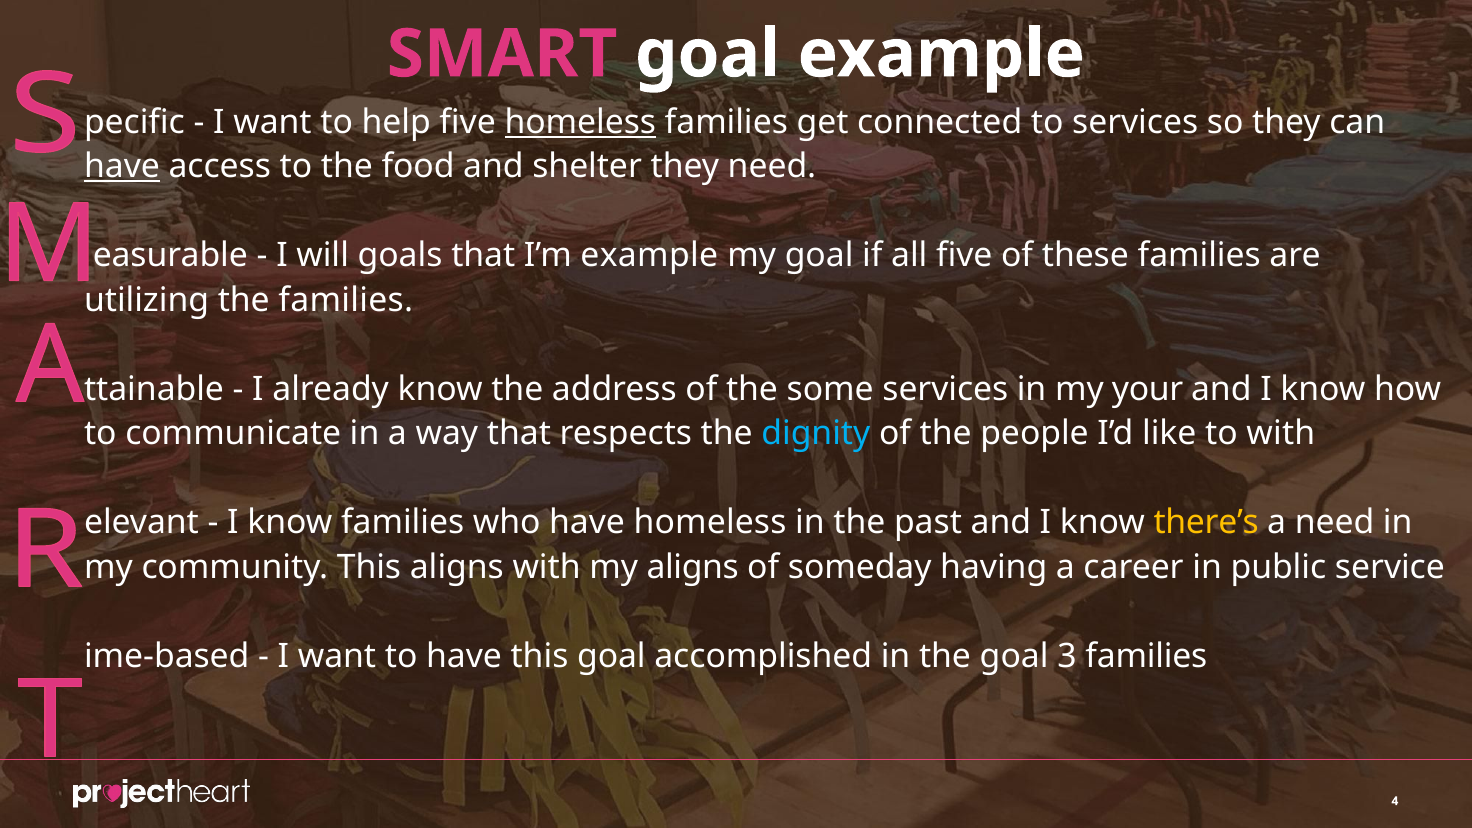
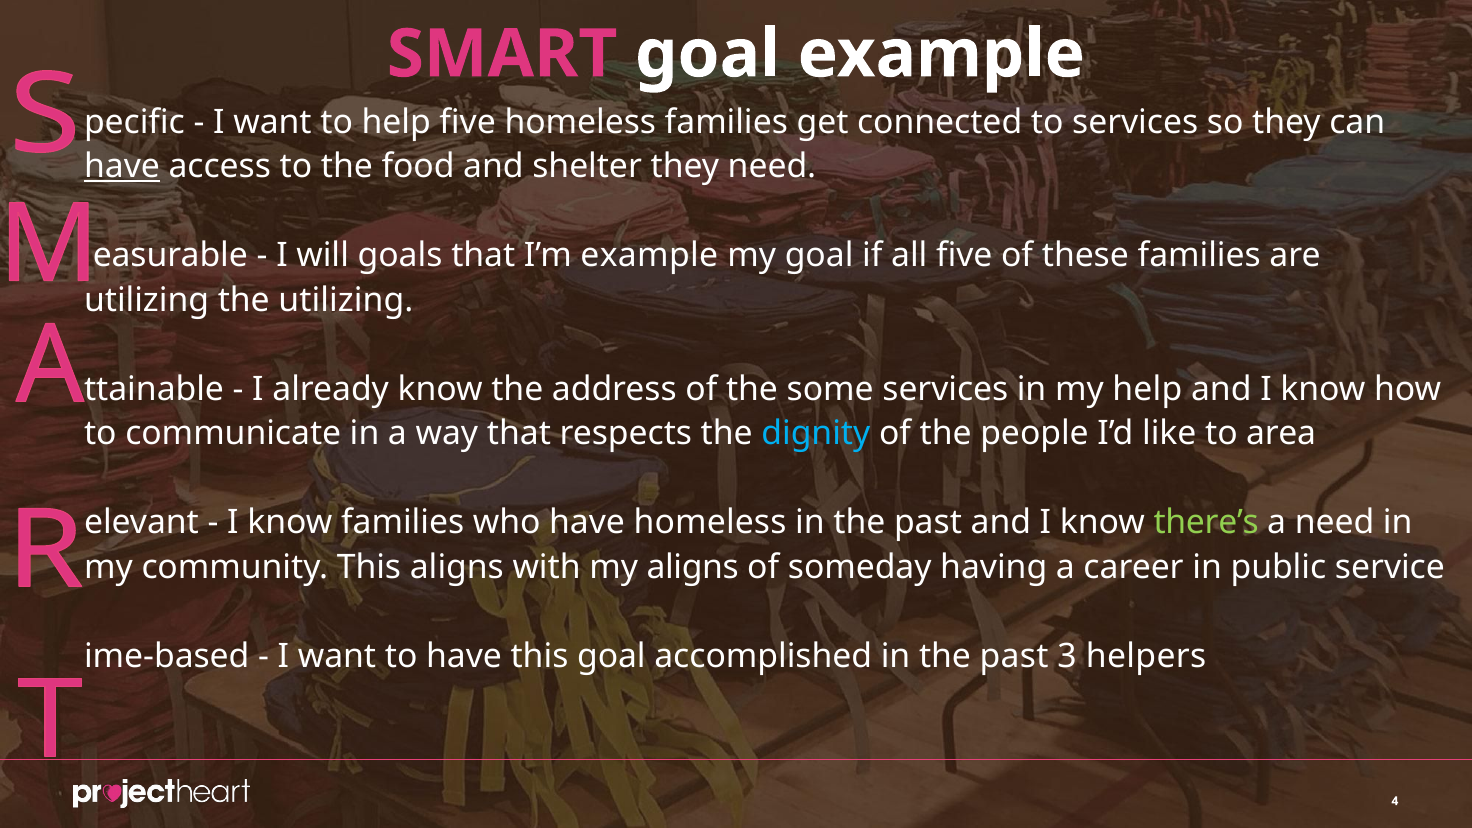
homeless underline: present -> none (580, 122)
the families: families -> utilizing (346, 300)
my your: your -> help (1147, 389)
to with: with -> area (1281, 434)
there’s colour: yellow -> light green (1206, 523)
accomplished in the goal: goal -> past (1014, 656)
3 families: families -> helpers (1146, 656)
